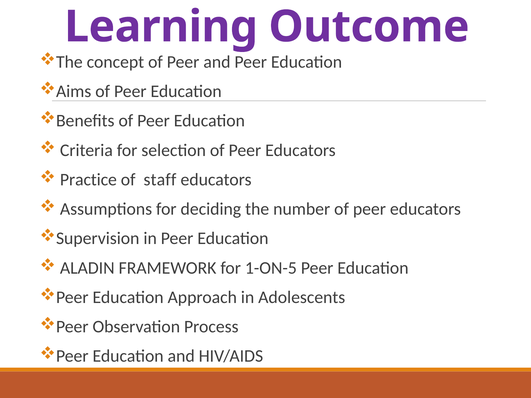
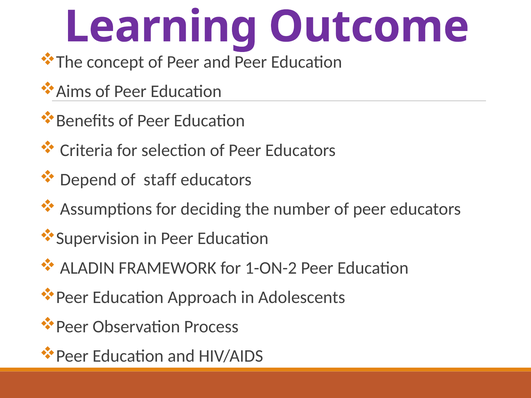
Practice: Practice -> Depend (88, 180)
1-ON-5: 1-ON-5 -> 1-ON-2 (271, 268)
